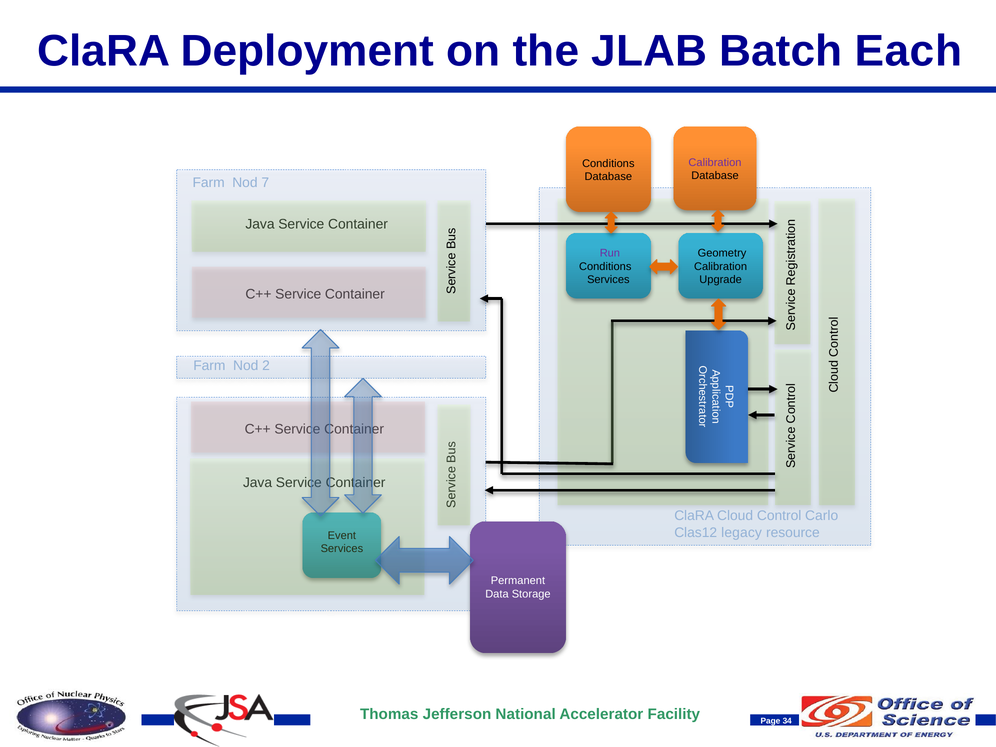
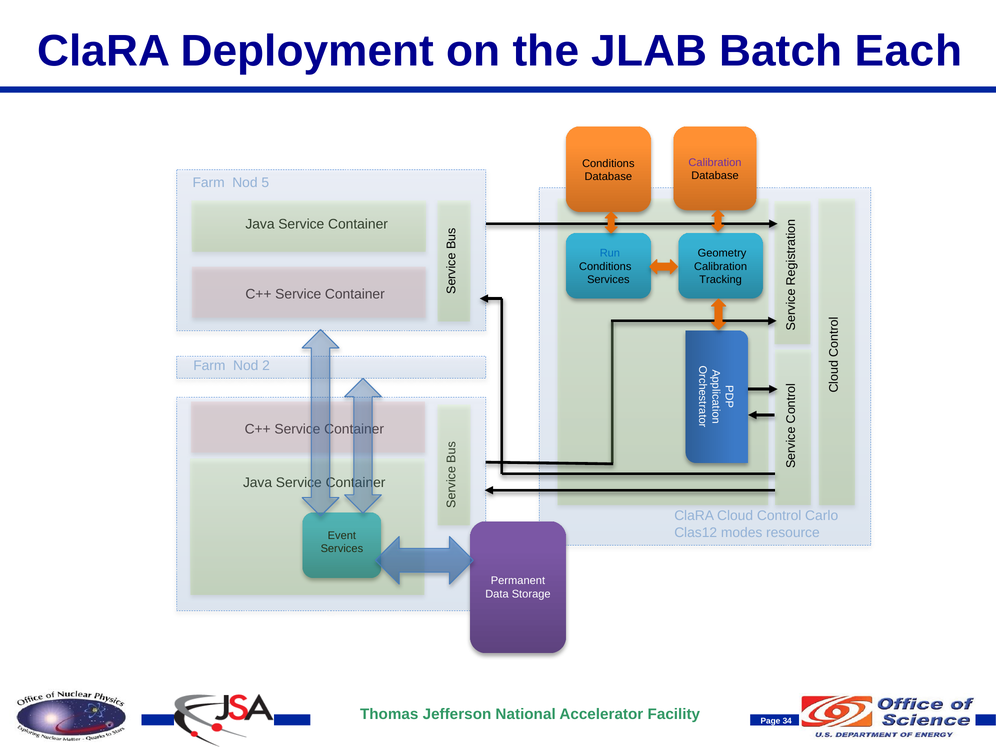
7: 7 -> 5 (265, 183)
Run colour: purple -> blue (610, 253)
Upgrade: Upgrade -> Tracking (721, 280)
legacy: legacy -> modes (742, 532)
